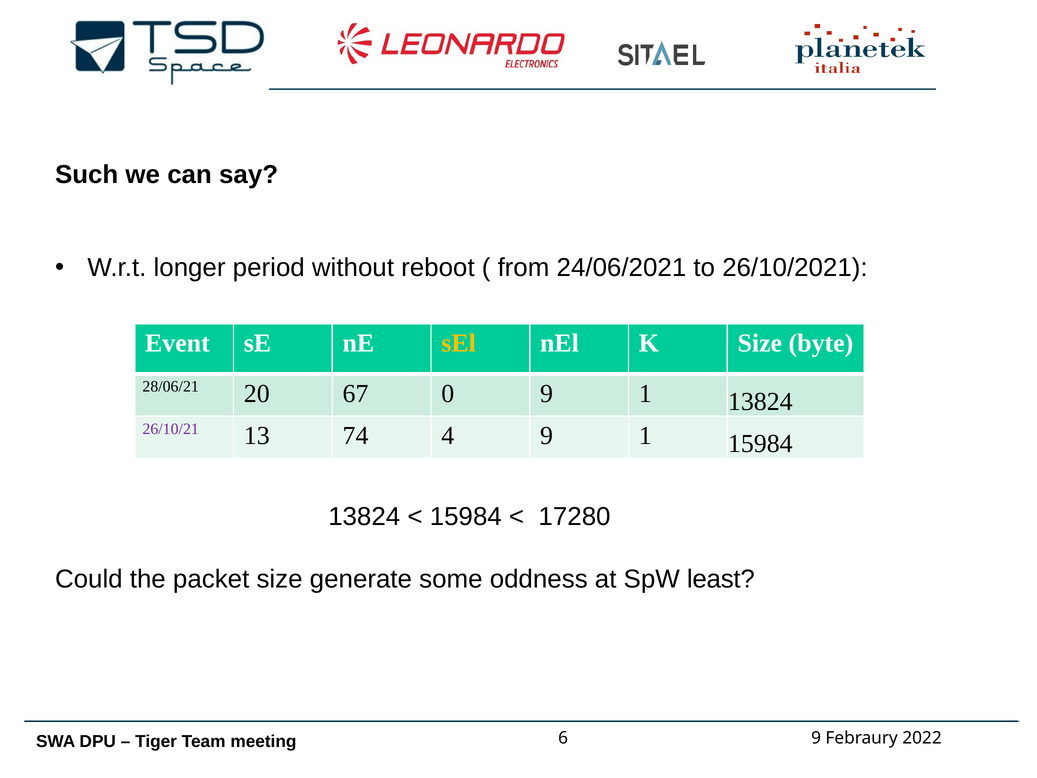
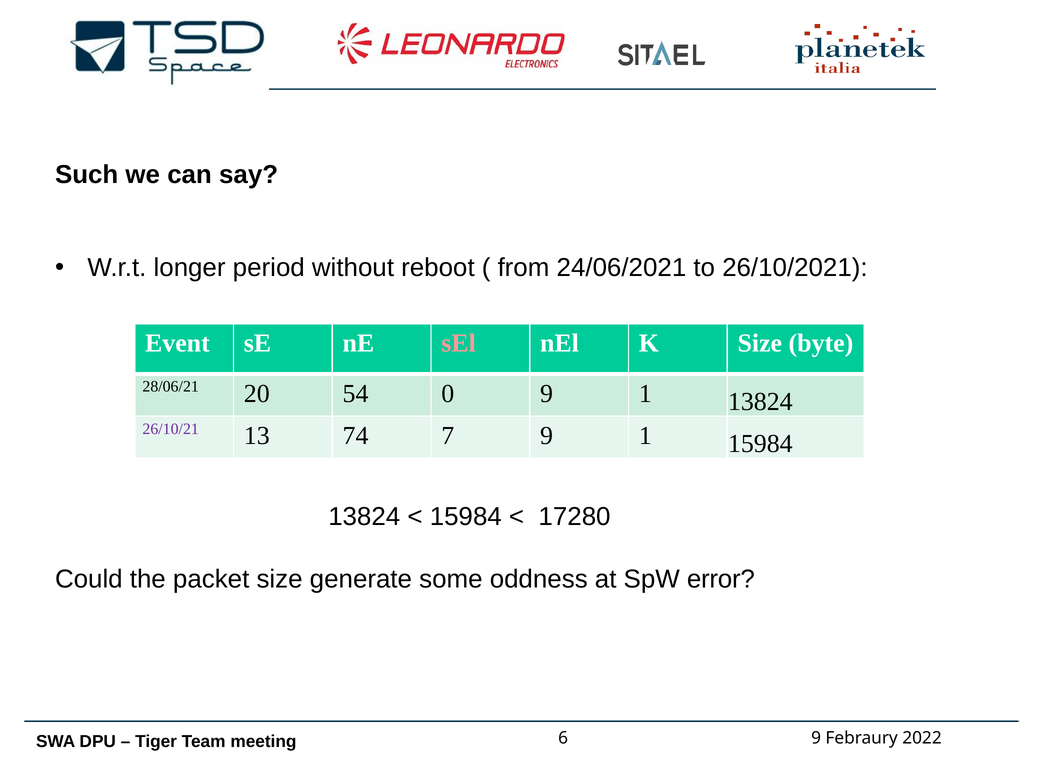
sEl colour: yellow -> pink (459, 343)
67: 67 -> 54 (356, 394)
4: 4 -> 7 (448, 436)
least: least -> error (721, 579)
